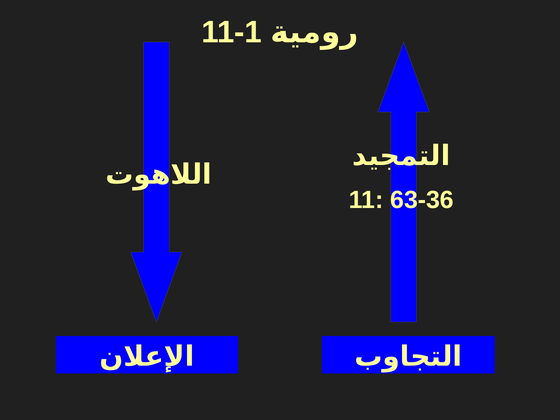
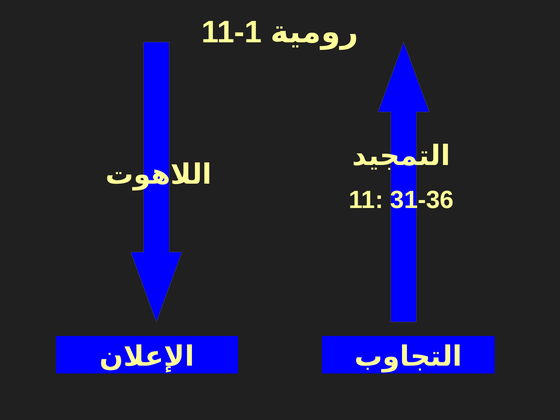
63-36: 63-36 -> 31-36 (422, 200)
